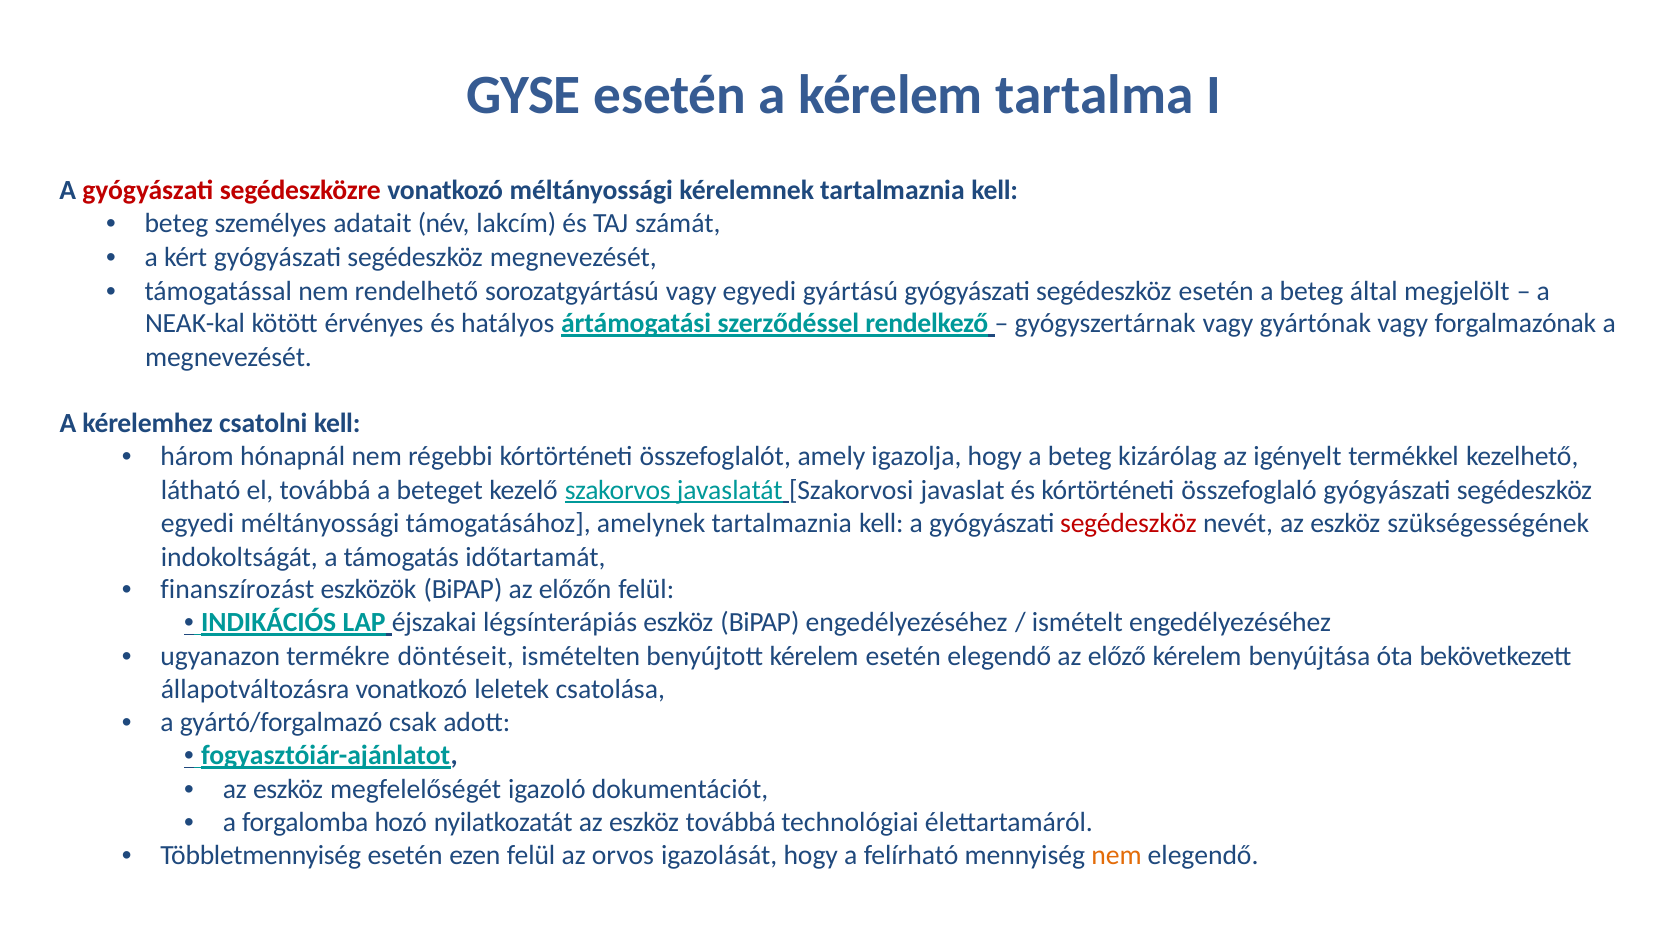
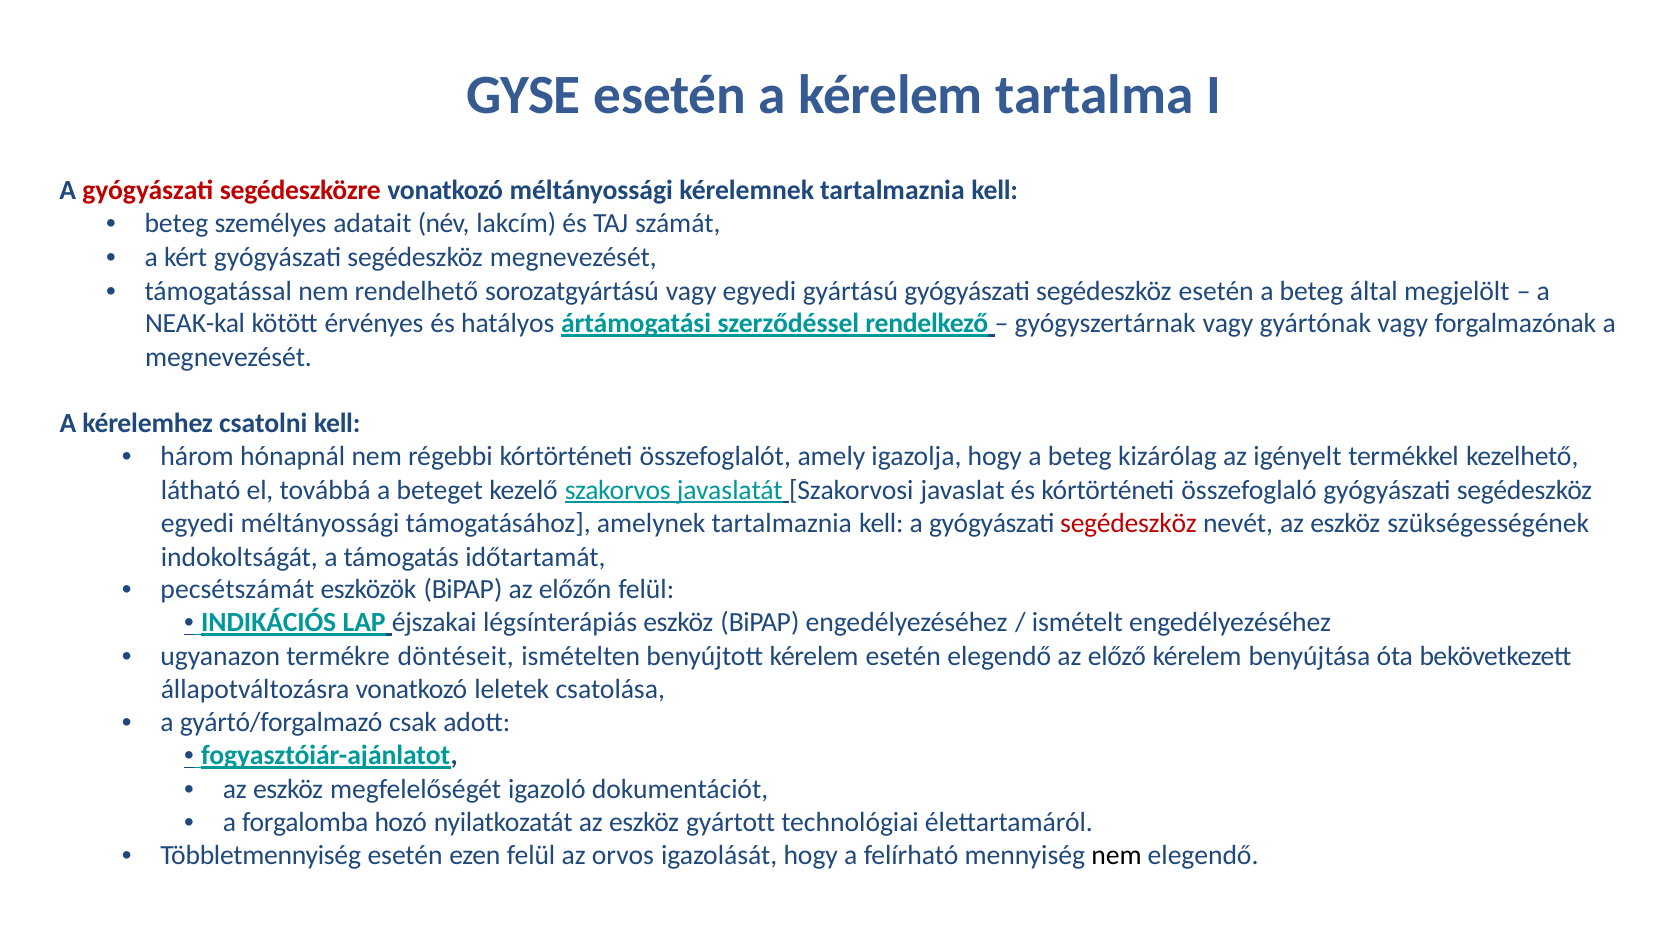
finanszírozást: finanszírozást -> pecsétszámát (237, 589)
eszköz továbbá: továbbá -> gyártott (731, 822)
nem colour: orange -> black (1116, 855)
